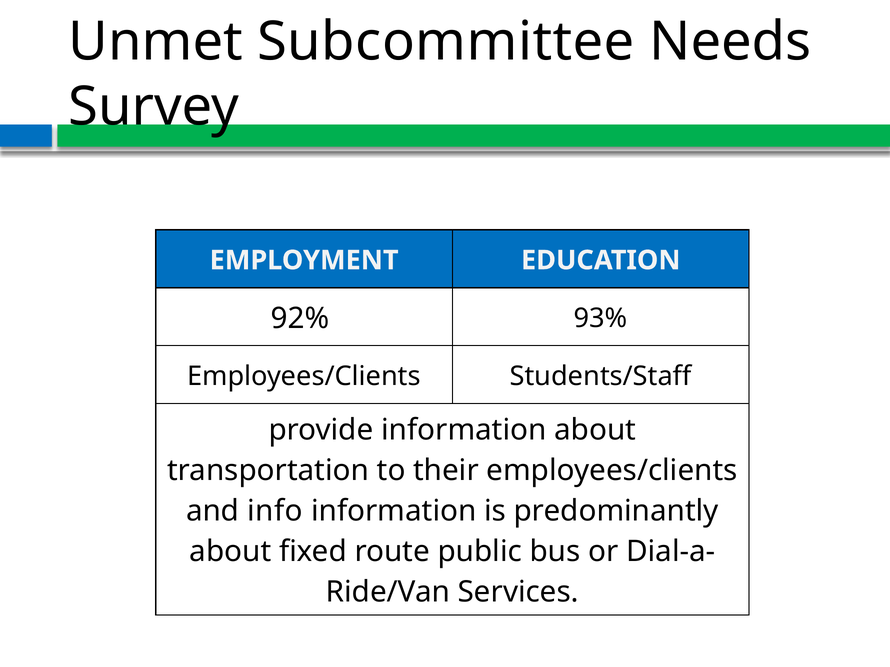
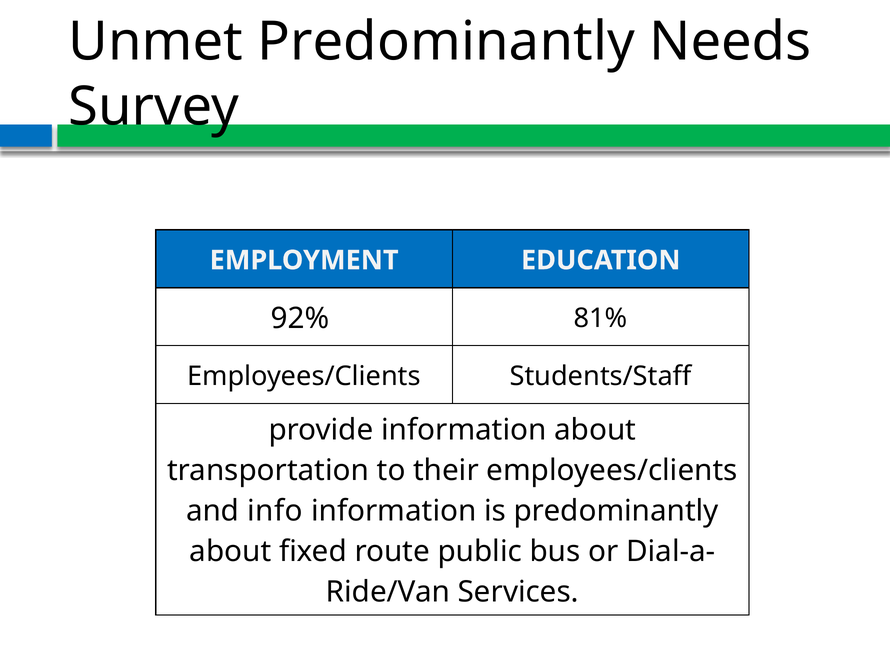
Unmet Subcommittee: Subcommittee -> Predominantly (446, 42)
93%: 93% -> 81% (601, 319)
